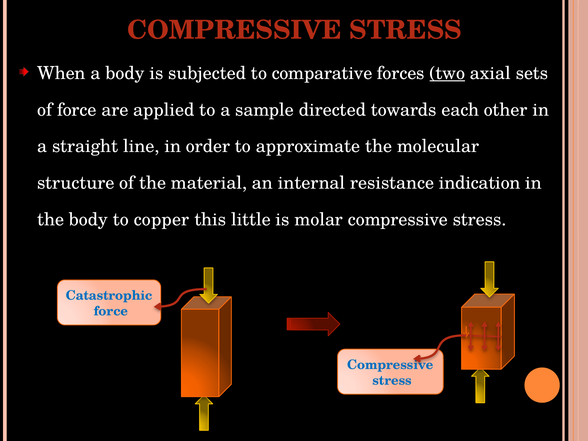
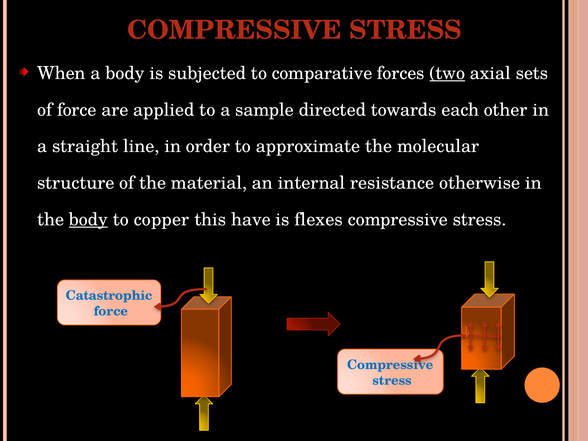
indication: indication -> otherwise (480, 183)
body underline: none -> present (88, 220)
little: little -> have (251, 220)
molar: molar -> flexes (319, 220)
